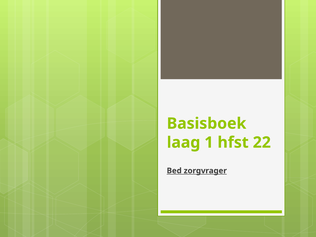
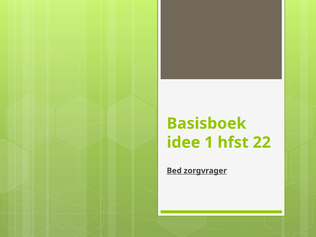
laag: laag -> idee (184, 142)
